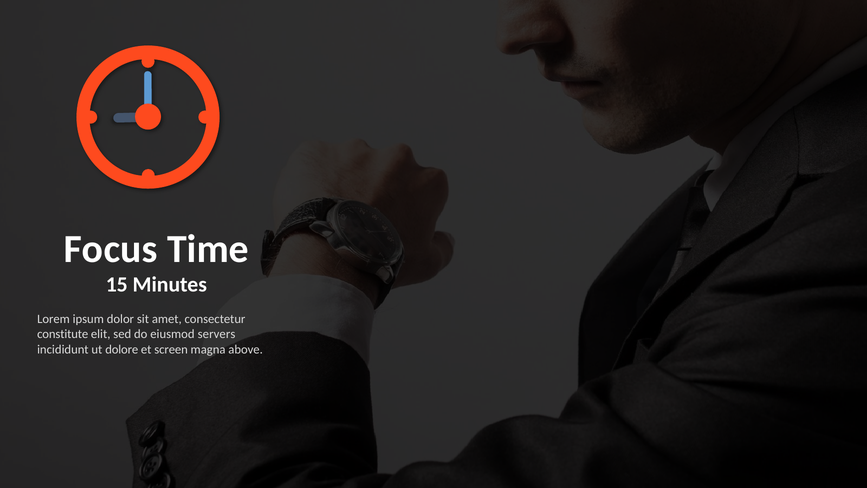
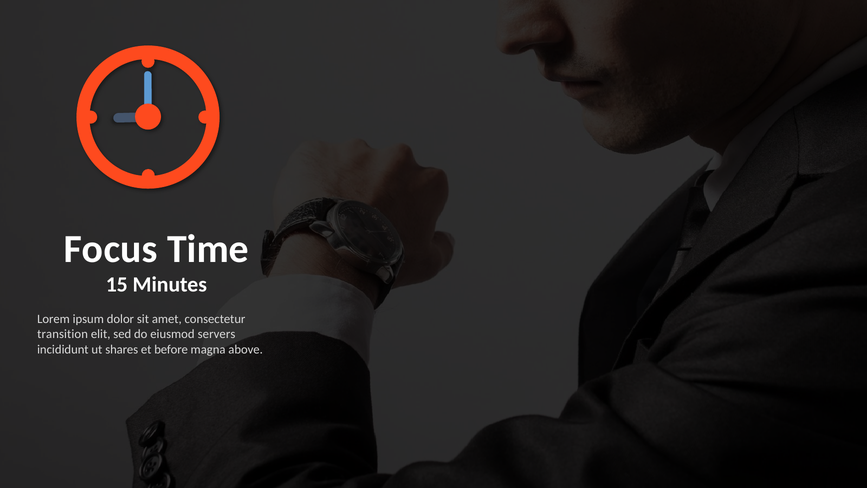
constitute: constitute -> transition (63, 334)
dolore: dolore -> shares (122, 349)
screen: screen -> before (171, 349)
